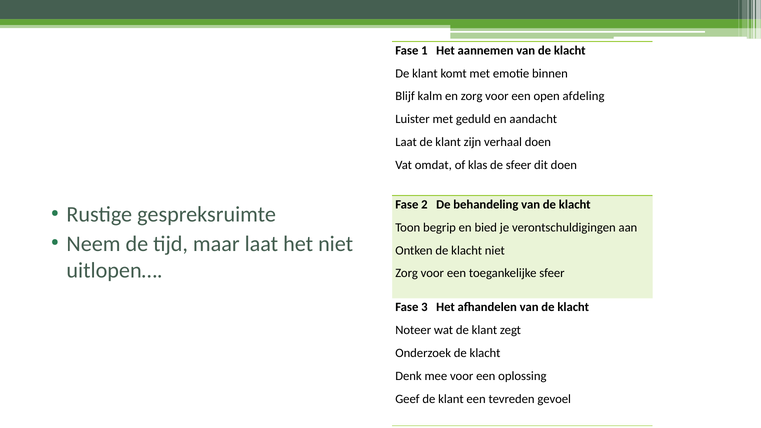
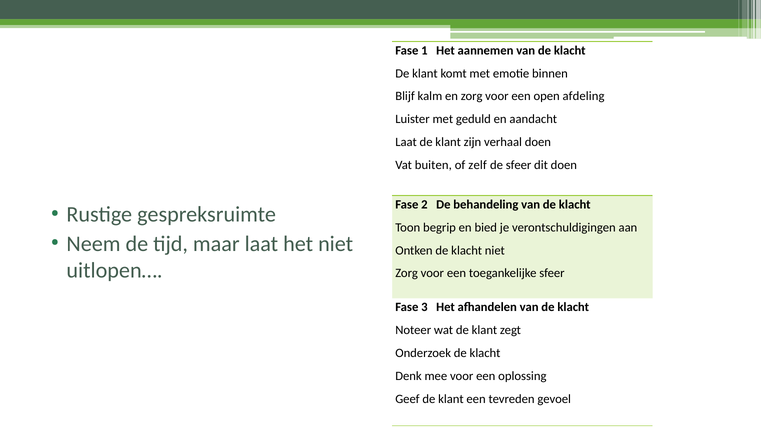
omdat: omdat -> buiten (433, 165)
klas: klas -> zelf (478, 165)
